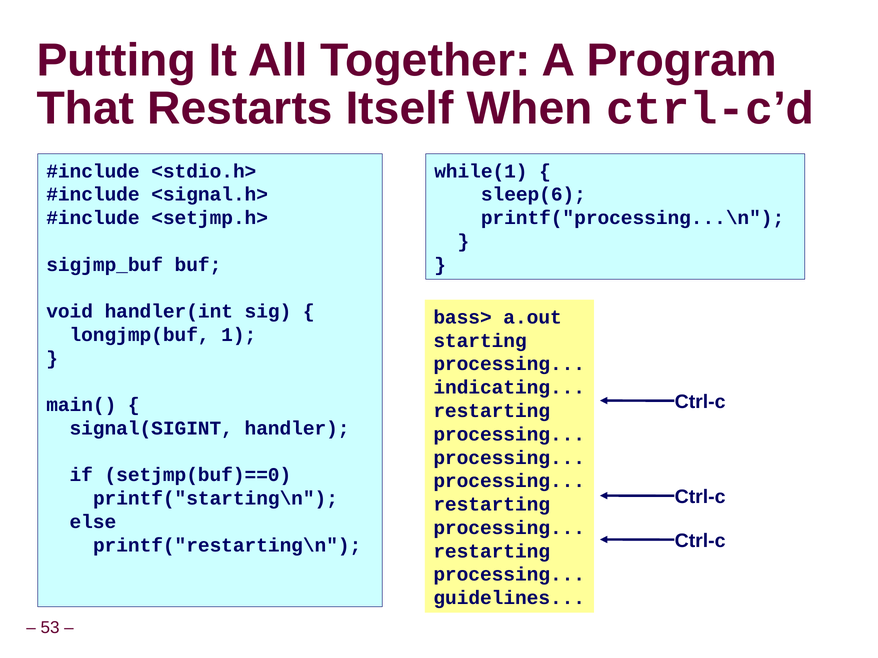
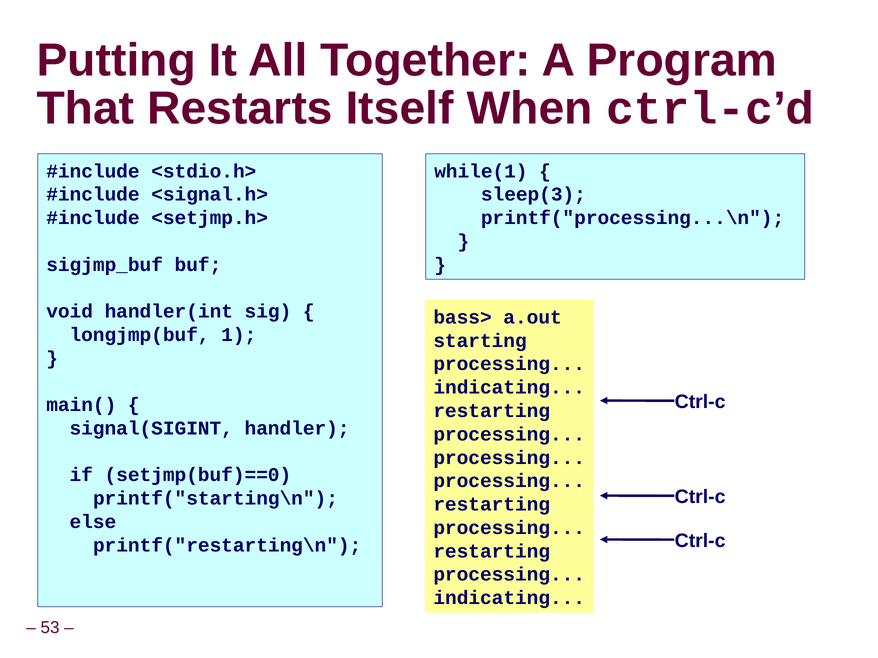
sleep(6: sleep(6 -> sleep(3 (533, 195)
guidelines: guidelines -> indicating (509, 598)
